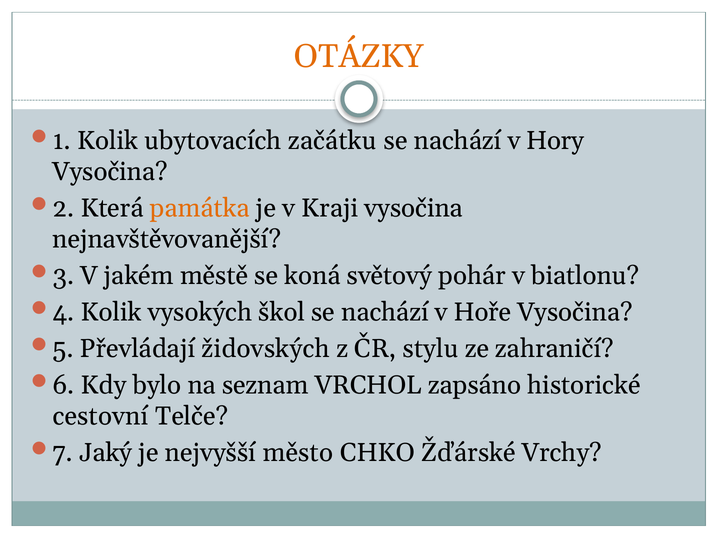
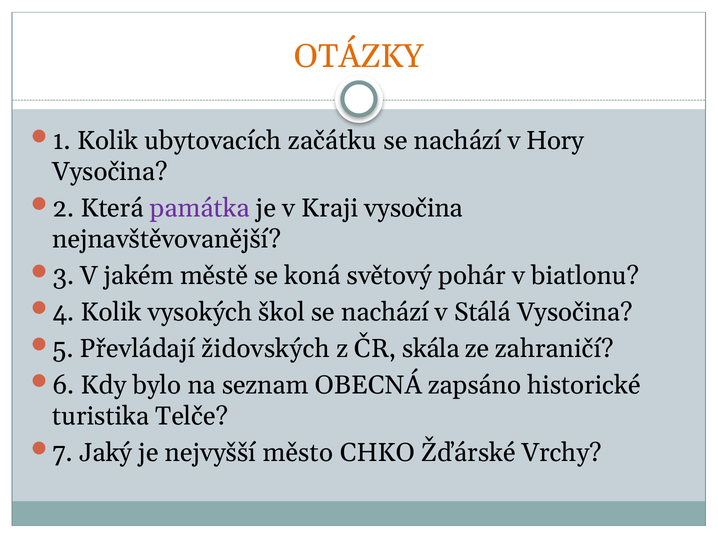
památka colour: orange -> purple (200, 208)
Hoře: Hoře -> Stálá (482, 312)
stylu: stylu -> skála (431, 349)
VRCHOL: VRCHOL -> OBECNÁ (368, 385)
cestovní: cestovní -> turistika (101, 417)
